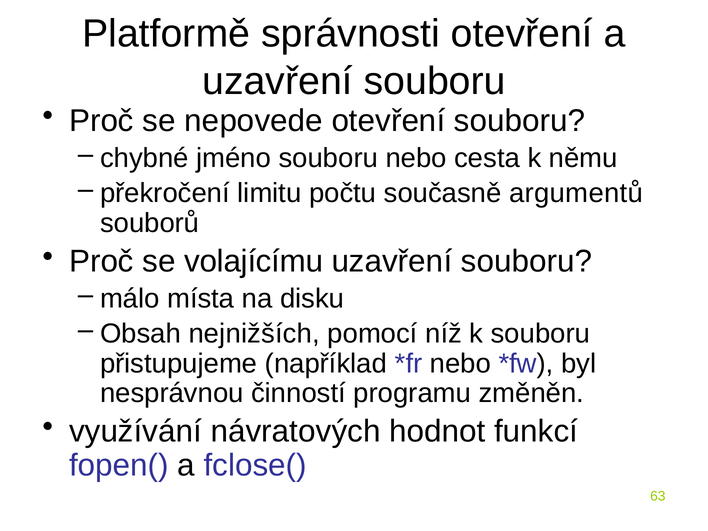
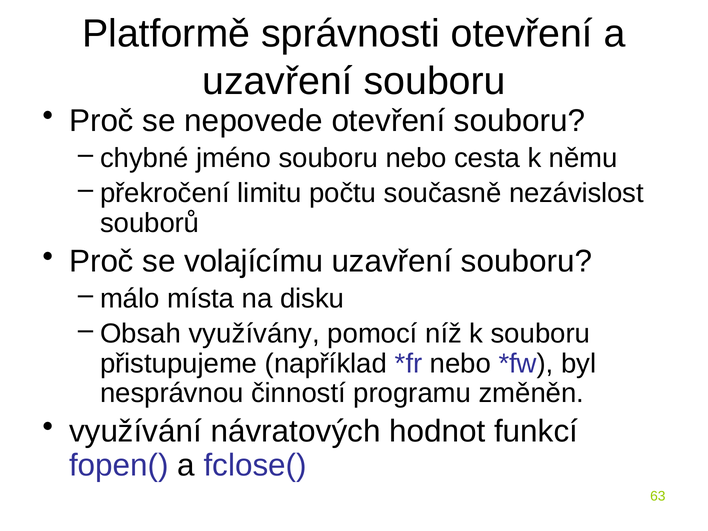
argumentů: argumentů -> nezávislost (576, 193)
nejnižších: nejnižších -> využívány (254, 334)
